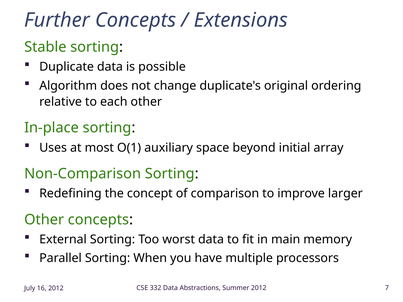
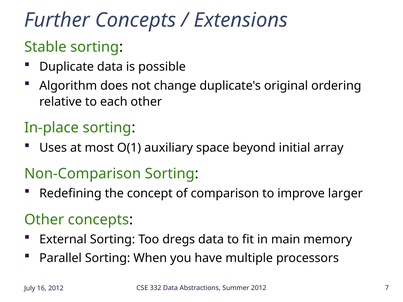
worst: worst -> dregs (179, 240)
